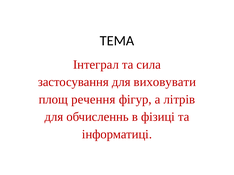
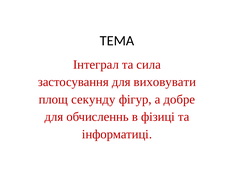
речення: речення -> секунду (93, 100)
літрів: літрів -> добре (179, 100)
